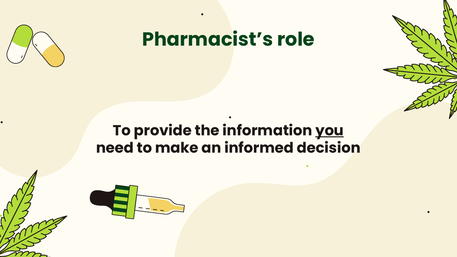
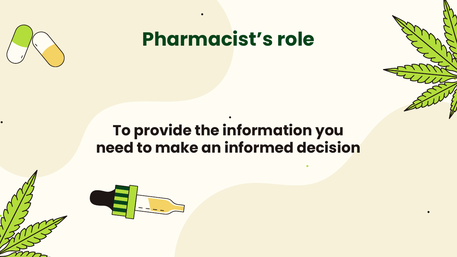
you underline: present -> none (330, 131)
